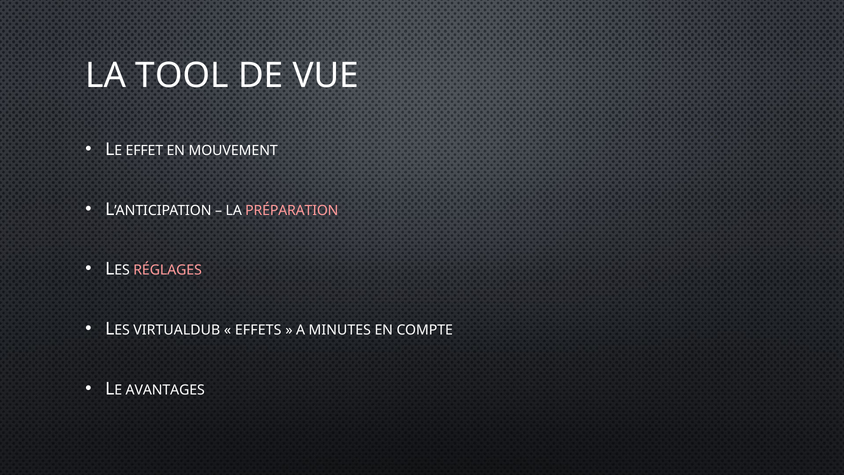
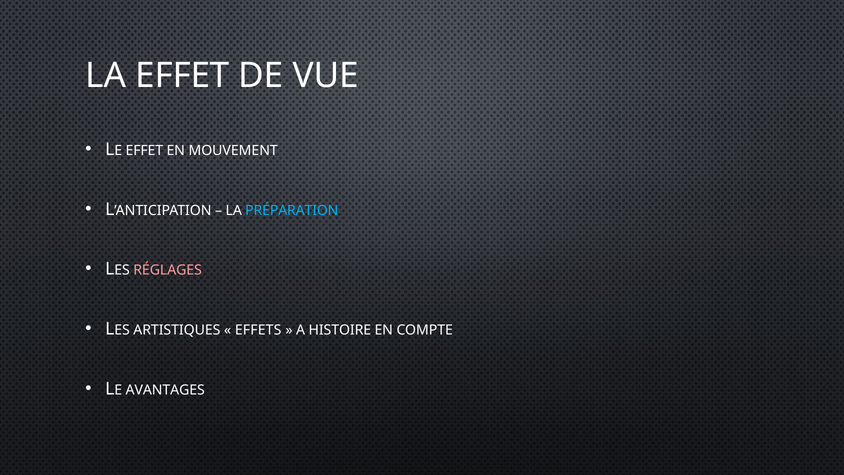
LA TOOL: TOOL -> EFFET (182, 76)
PRÉPARATION colour: pink -> light blue (292, 210)
VIRTUALDUB: VIRTUALDUB -> ARTISTIQUES (177, 330)
MINUTES: MINUTES -> HISTOIRE (340, 330)
